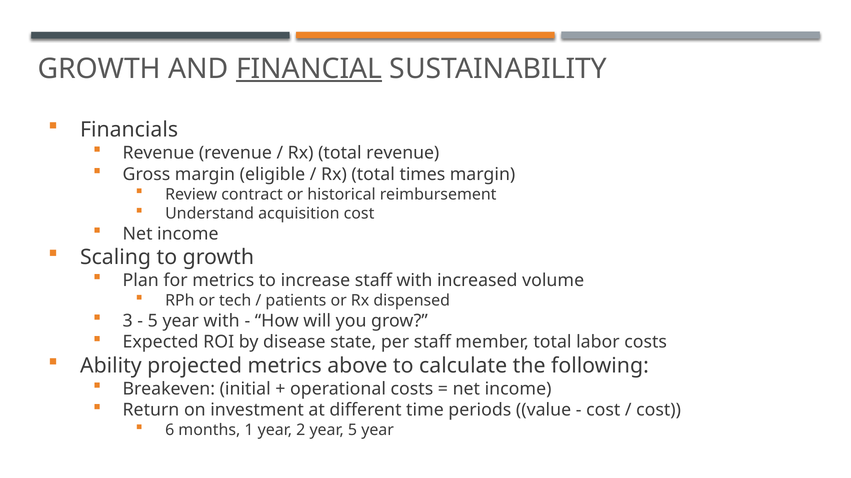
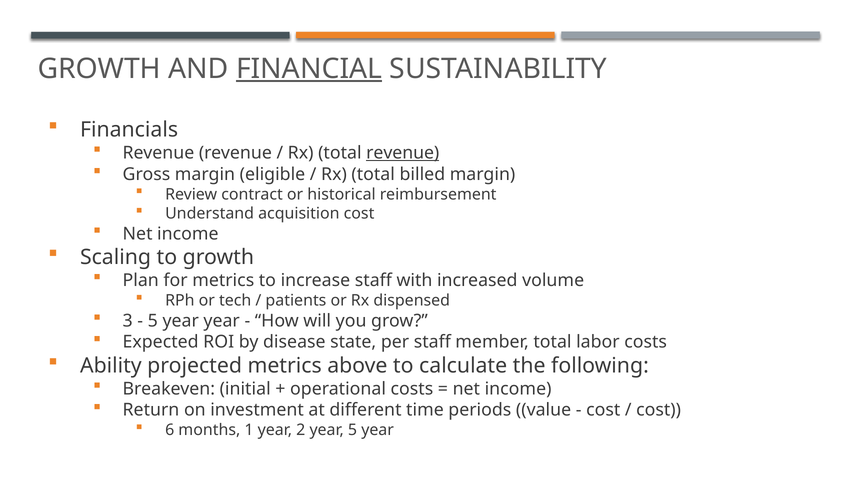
revenue underline: none -> present (403, 153)
times: times -> billed (422, 174)
year with: with -> year (222, 321)
